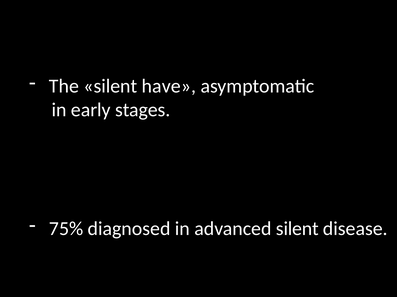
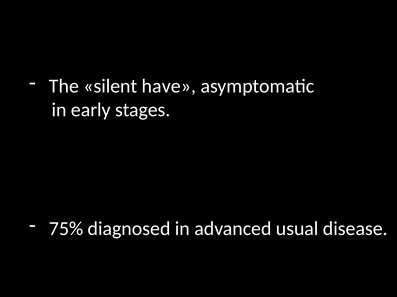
advanced silent: silent -> usual (297, 229)
